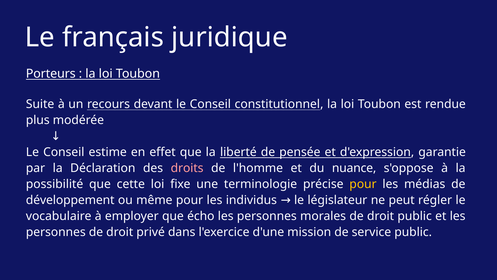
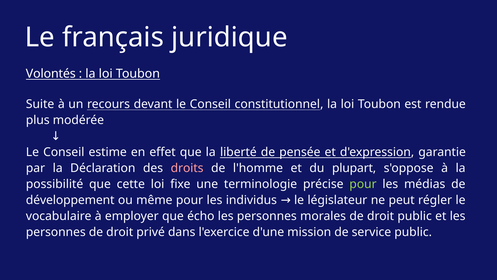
Porteurs: Porteurs -> Volontés (51, 74)
nuance: nuance -> plupart (354, 168)
pour colour: yellow -> light green (363, 184)
